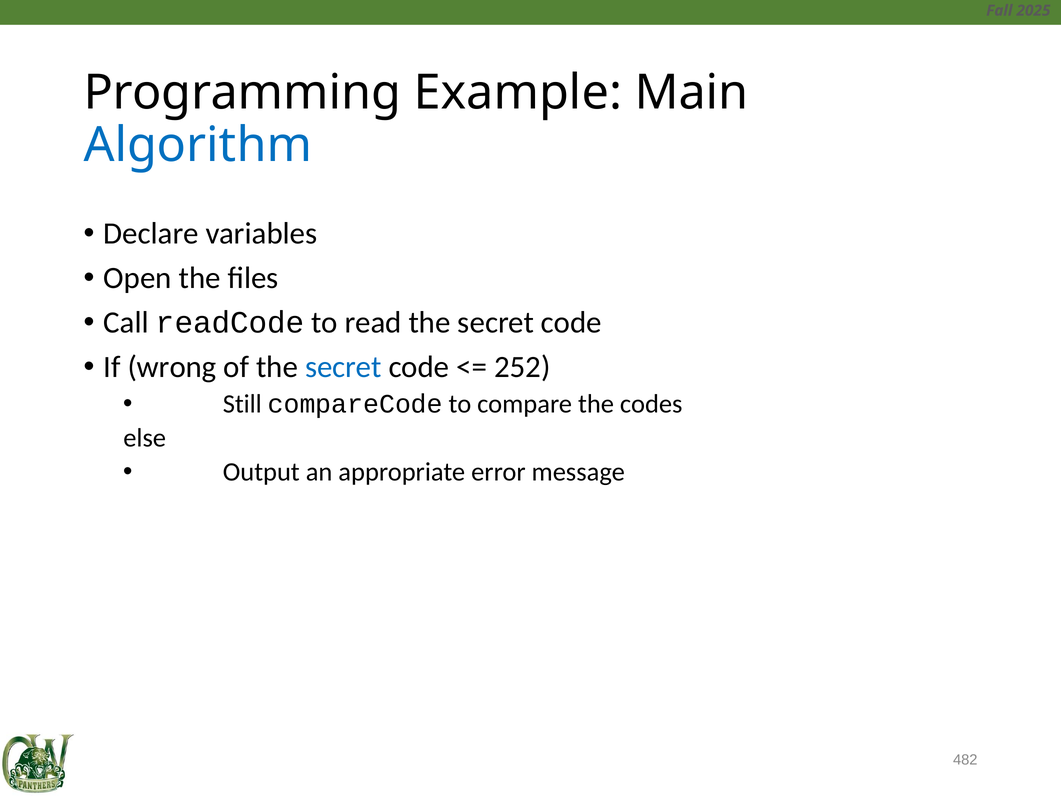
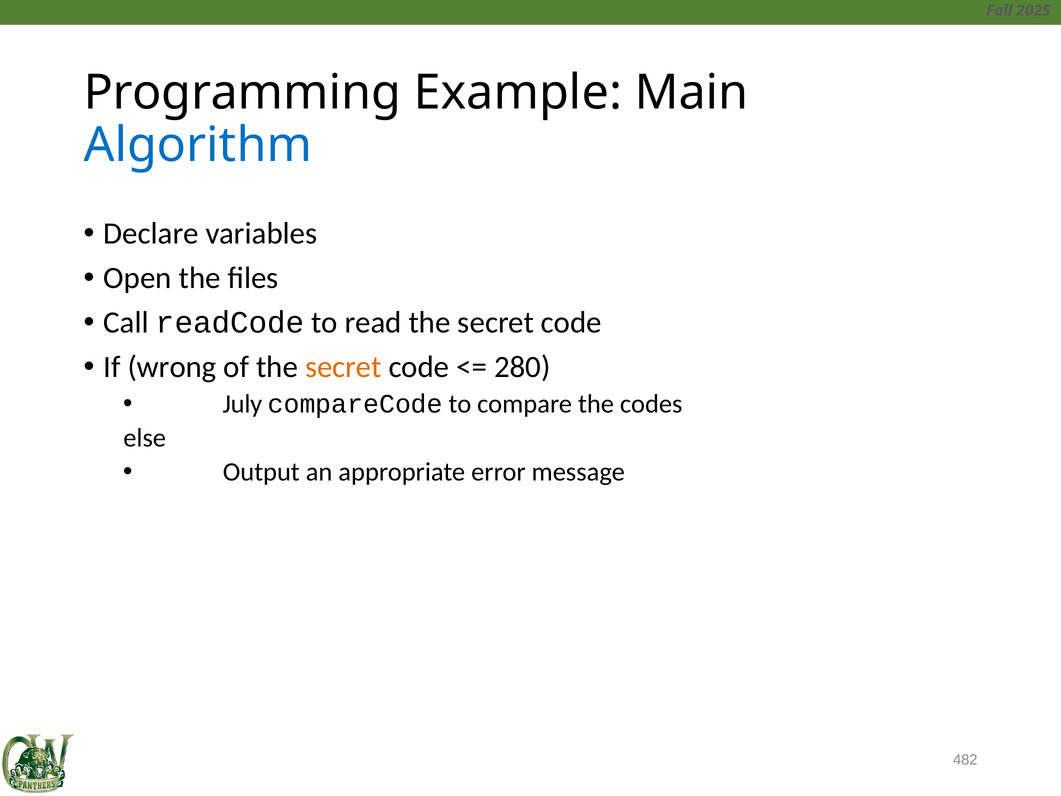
secret colour: blue -> orange (343, 367)
252: 252 -> 280 (522, 367)
Still: Still -> July (242, 404)
